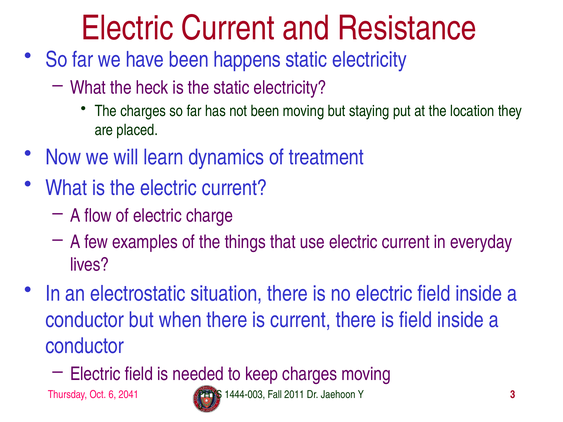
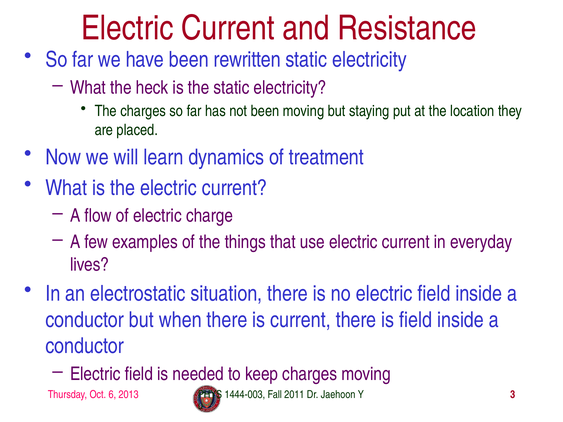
happens: happens -> rewritten (247, 60)
2041: 2041 -> 2013 (129, 395)
